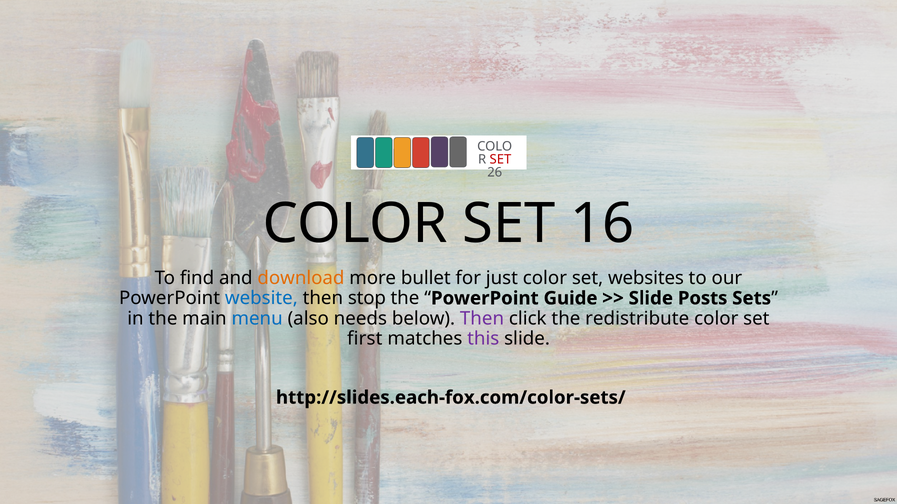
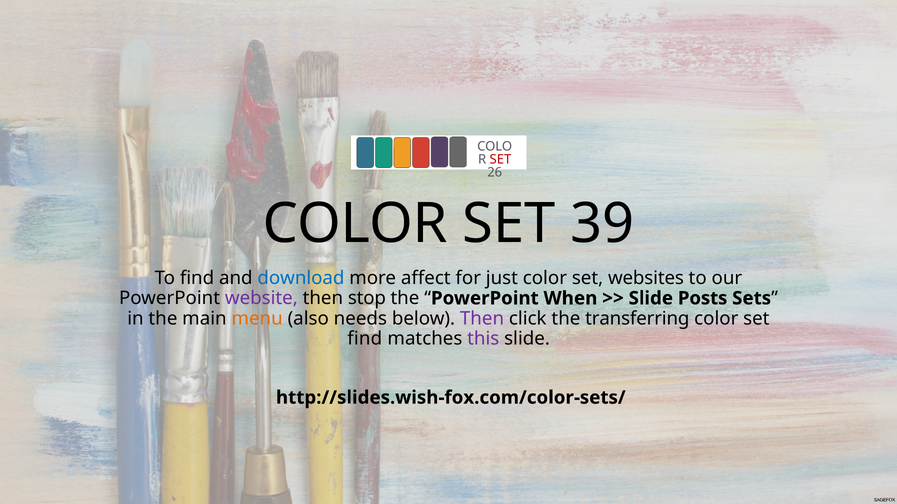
16: 16 -> 39 (602, 224)
download colour: orange -> blue (301, 278)
bullet: bullet -> affect (426, 278)
website colour: blue -> purple (261, 299)
Guide: Guide -> When (570, 299)
menu colour: blue -> orange (257, 319)
redistribute: redistribute -> transferring (637, 319)
first: first -> find (365, 339)
http://slides.each-fox.com/color-sets/: http://slides.each-fox.com/color-sets/ -> http://slides.wish-fox.com/color-sets/ (451, 398)
